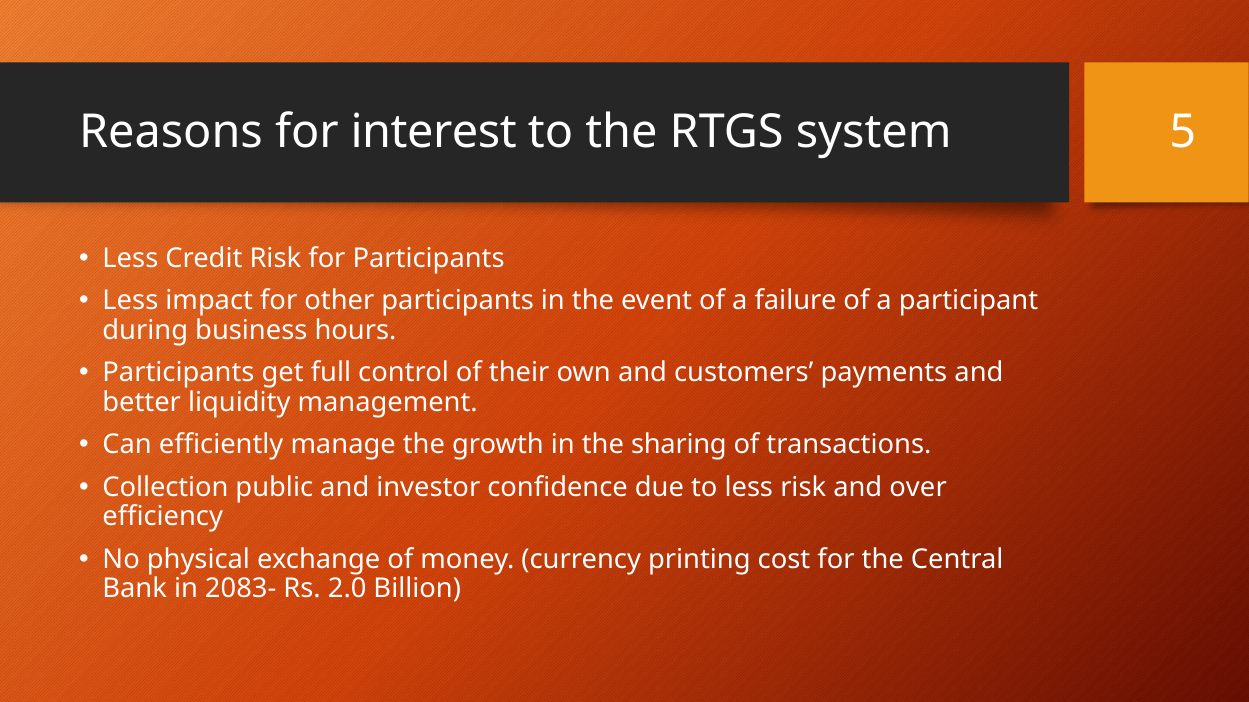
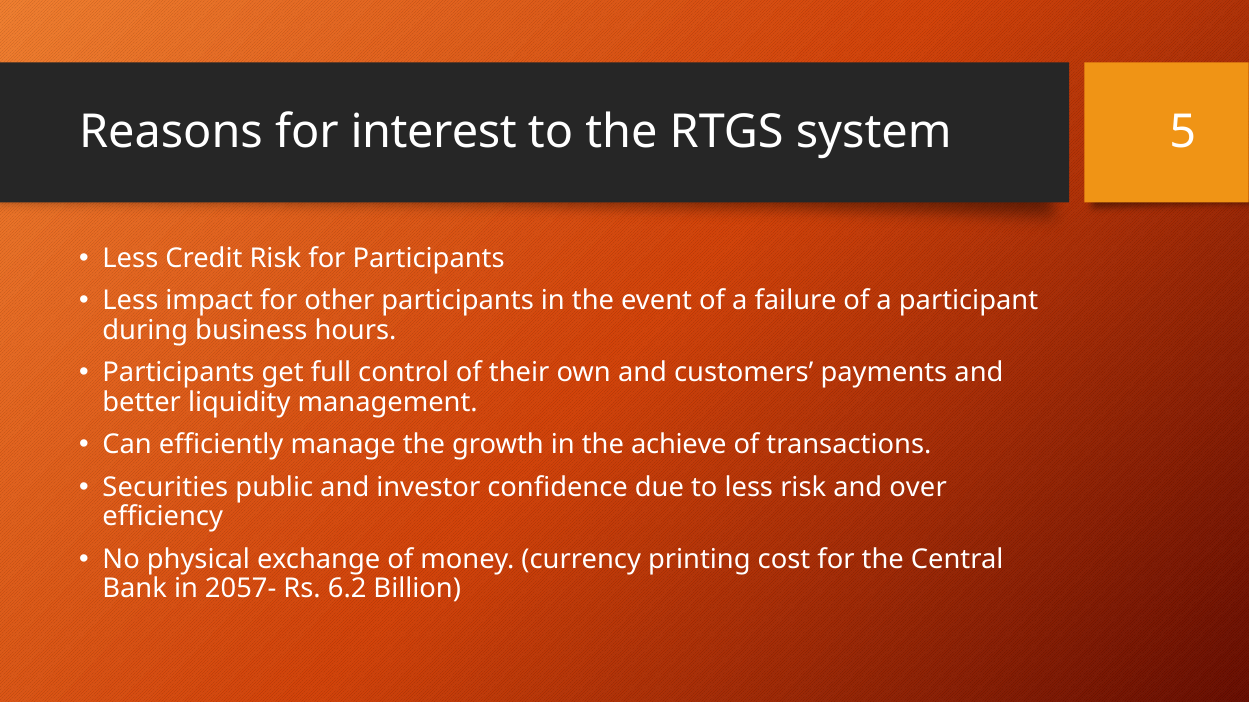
sharing: sharing -> achieve (679, 445)
Collection: Collection -> Securities (165, 488)
2083-: 2083- -> 2057- (241, 589)
2.0: 2.0 -> 6.2 (347, 589)
